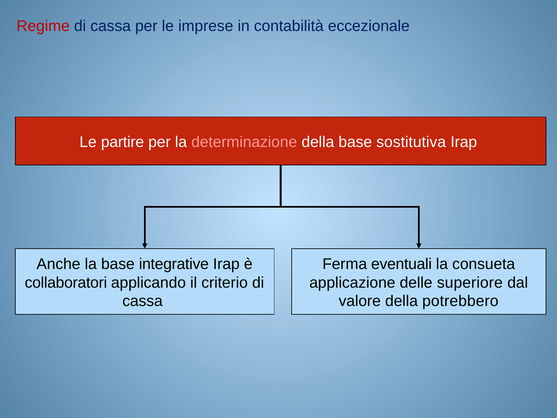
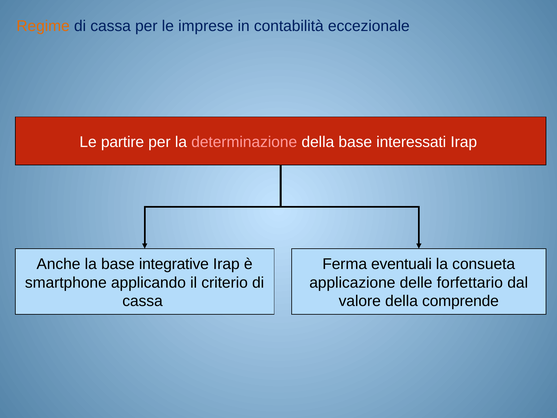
Regime colour: red -> orange (43, 26)
sostitutiva: sostitutiva -> interessati (411, 142)
collaboratori: collaboratori -> smartphone (66, 282)
superiore: superiore -> forfettario (470, 282)
potrebbero: potrebbero -> comprende (460, 301)
